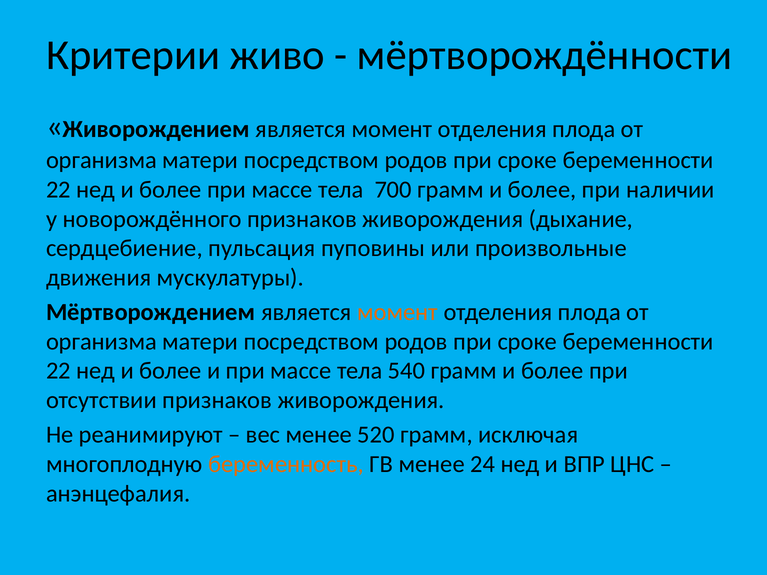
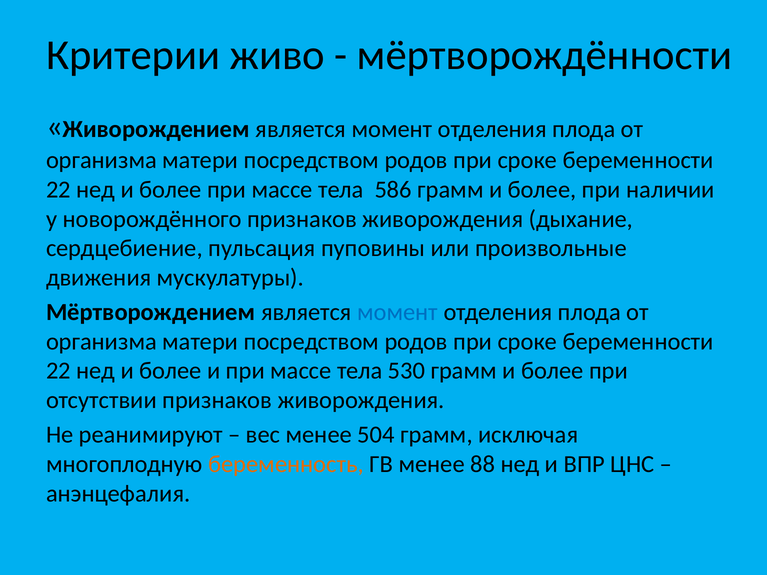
700: 700 -> 586 (393, 190)
момент colour: orange -> blue (398, 312)
540: 540 -> 530 (406, 371)
520: 520 -> 504 (376, 435)
24: 24 -> 88 (483, 464)
